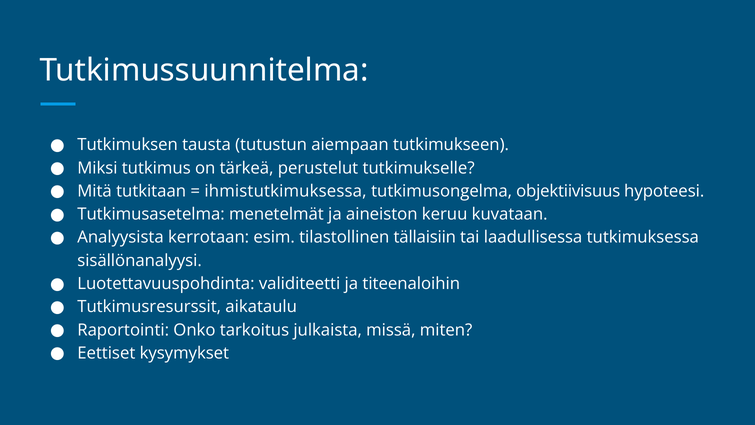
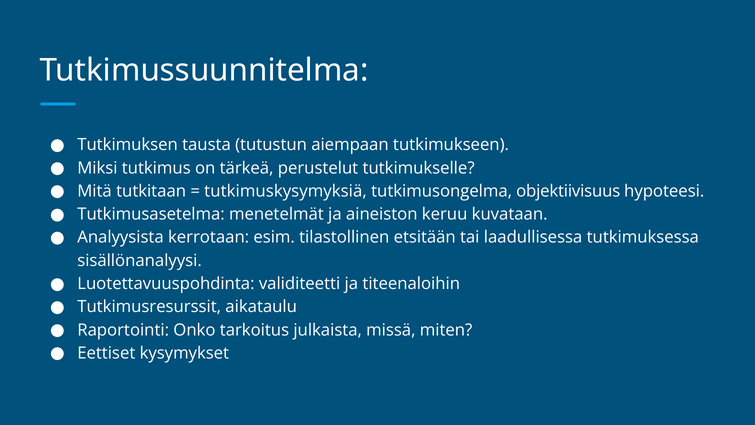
ihmistutkimuksessa: ihmistutkimuksessa -> tutkimuskysymyksiä (286, 191)
tällaisiin: tällaisiin -> etsitään (425, 237)
